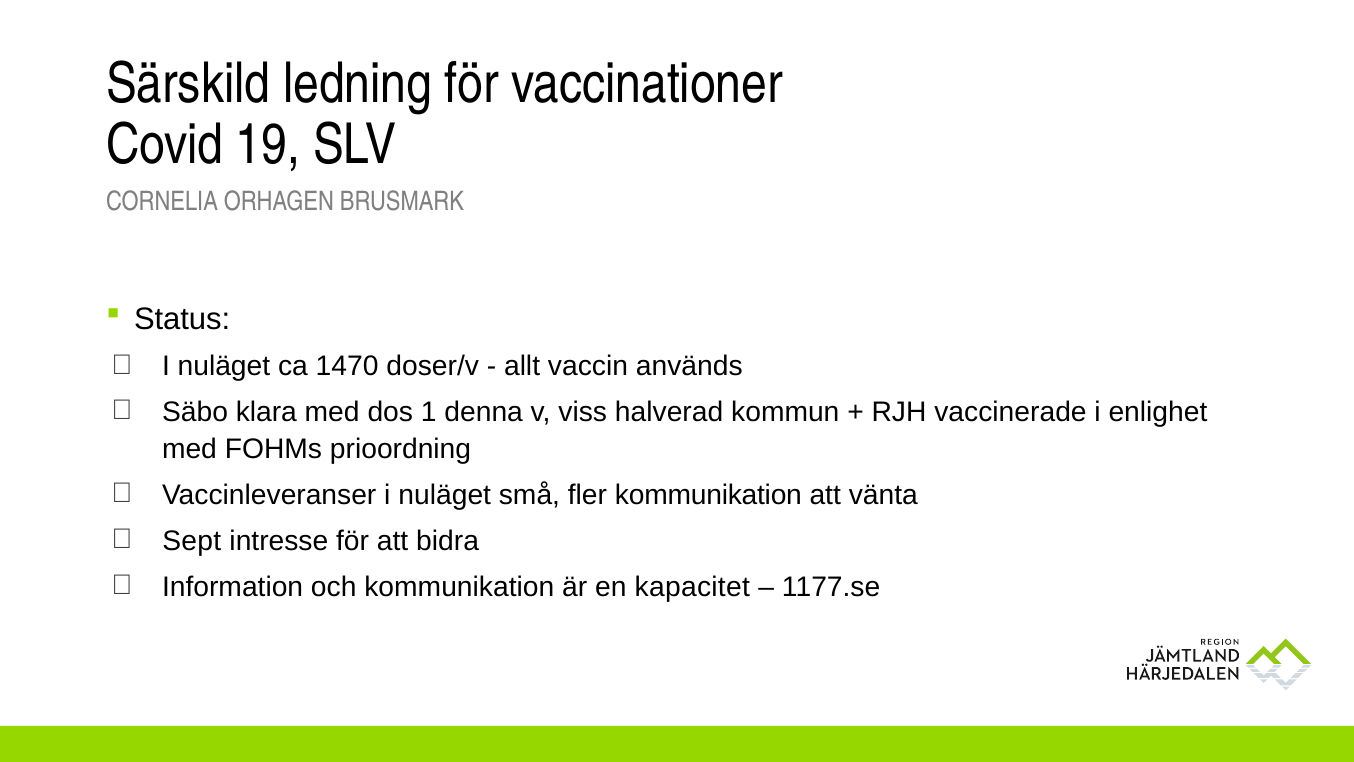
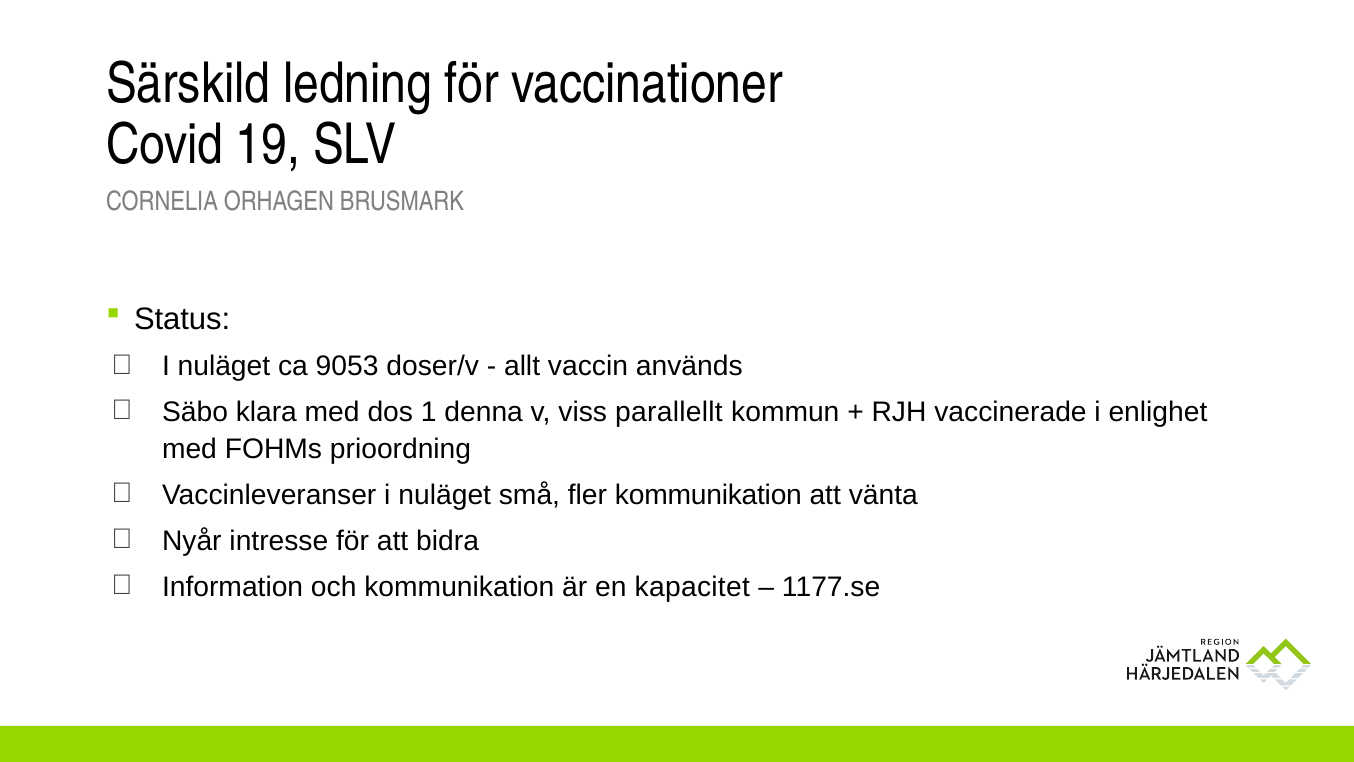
1470: 1470 -> 9053 (347, 366)
halverad: halverad -> parallellt (669, 412)
Sept: Sept -> Nyår (192, 541)
